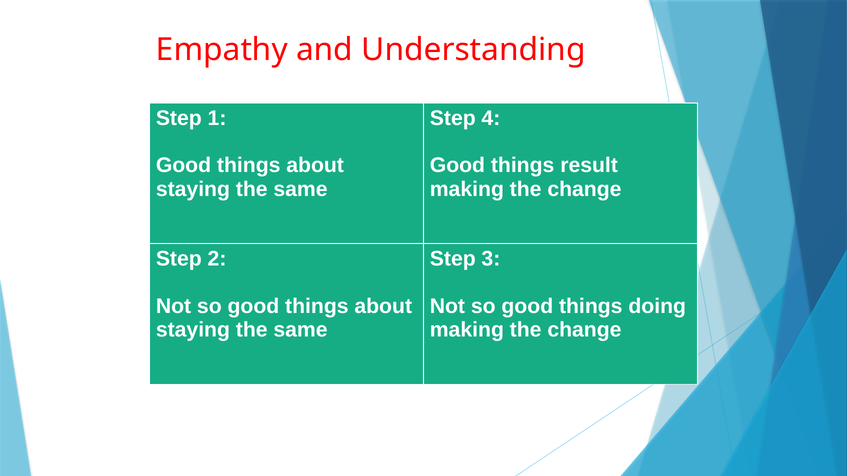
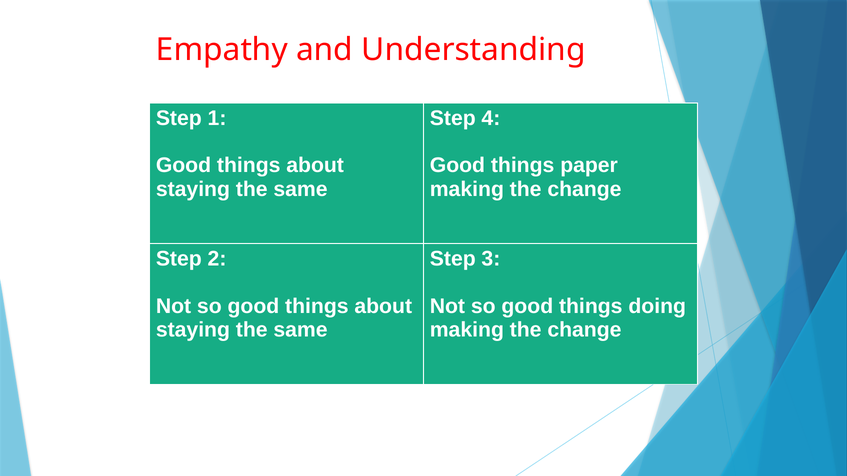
result: result -> paper (589, 166)
